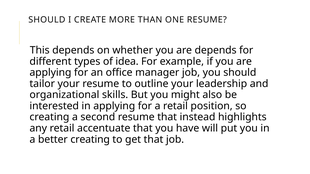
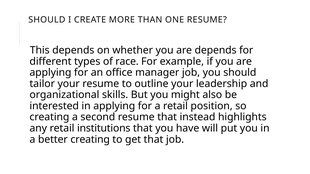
idea: idea -> race (127, 61)
accentuate: accentuate -> institutions (104, 128)
